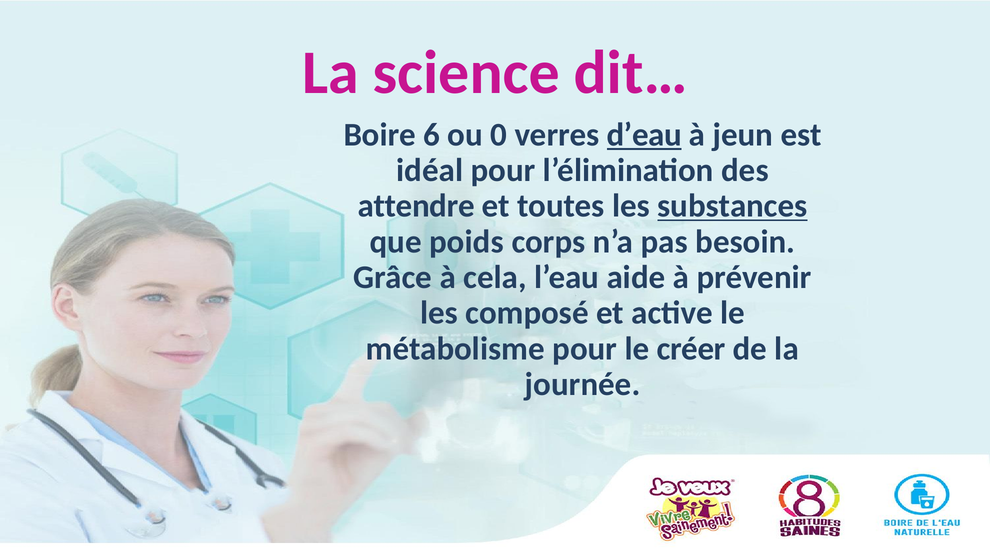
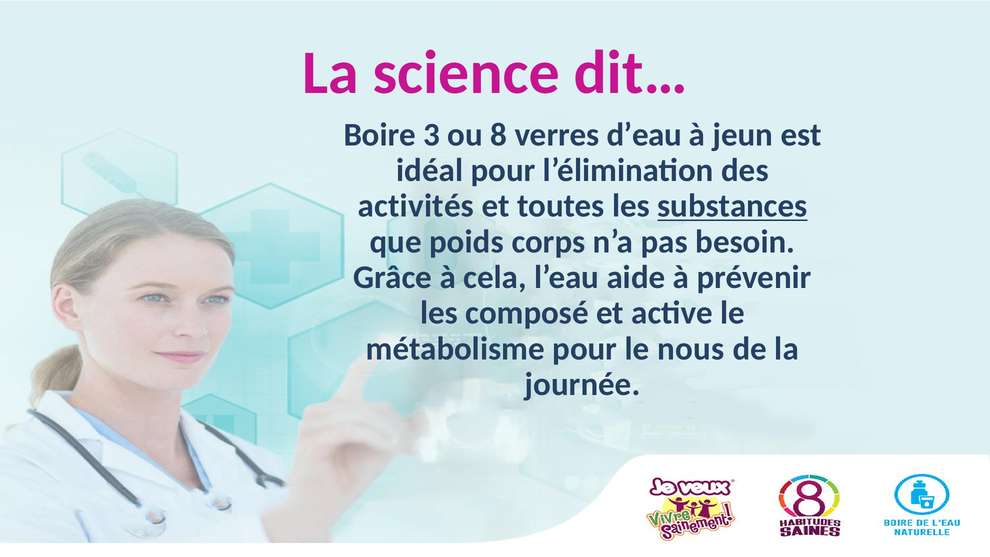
6: 6 -> 3 (432, 135)
0: 0 -> 8 (499, 135)
d’eau underline: present -> none (644, 135)
attendre: attendre -> activités (416, 206)
créer: créer -> nous (691, 349)
